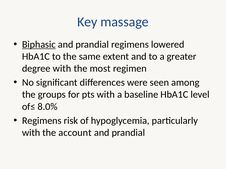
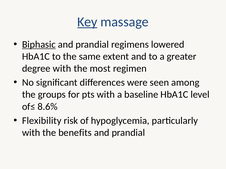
Key underline: none -> present (87, 22)
8.0%: 8.0% -> 8.6% (48, 107)
Regimens: Regimens -> Flexibility (42, 121)
account: account -> benefits (75, 133)
